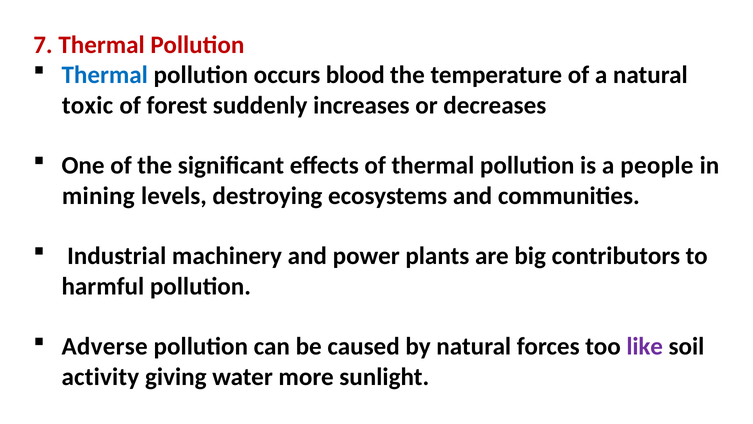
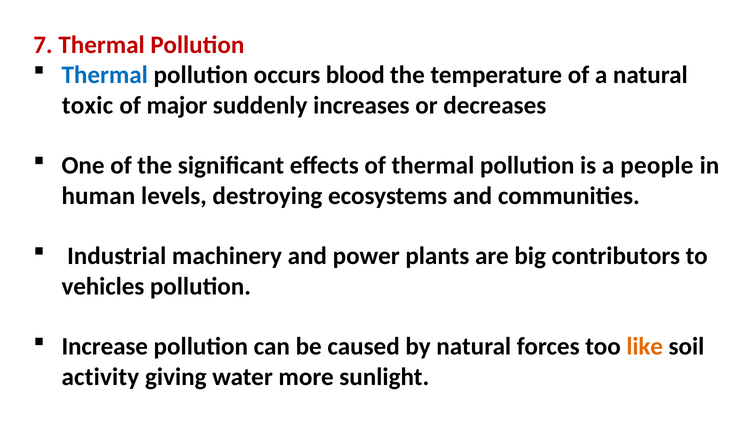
forest: forest -> major (177, 105)
mining: mining -> human (98, 196)
harmful: harmful -> vehicles (103, 286)
Adverse: Adverse -> Increase (105, 346)
like colour: purple -> orange (645, 346)
